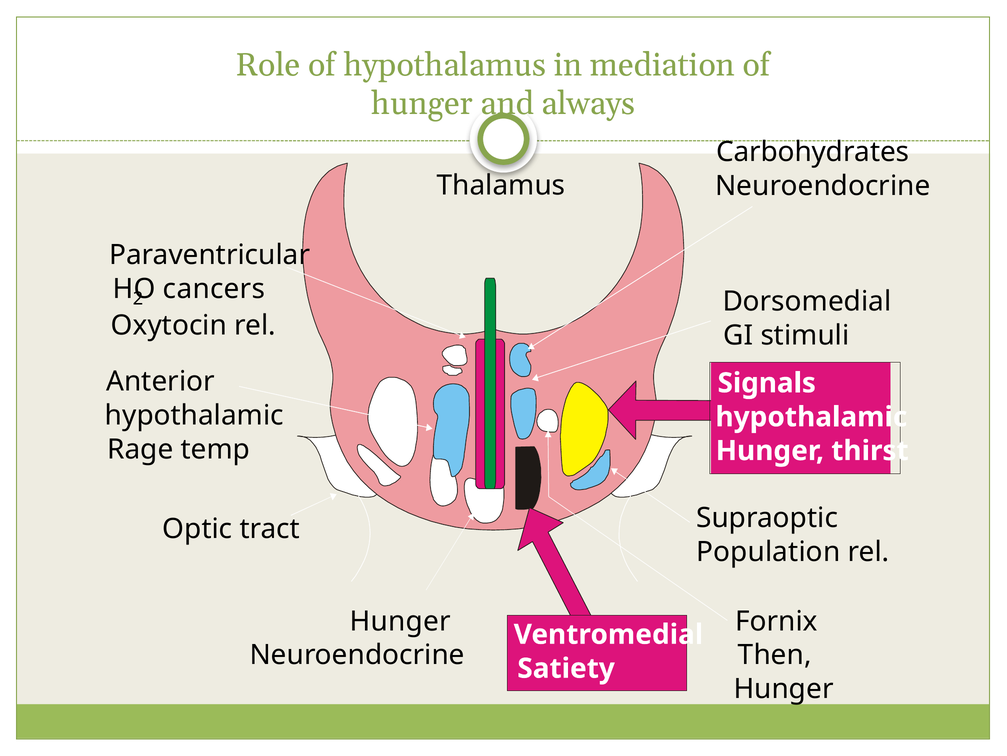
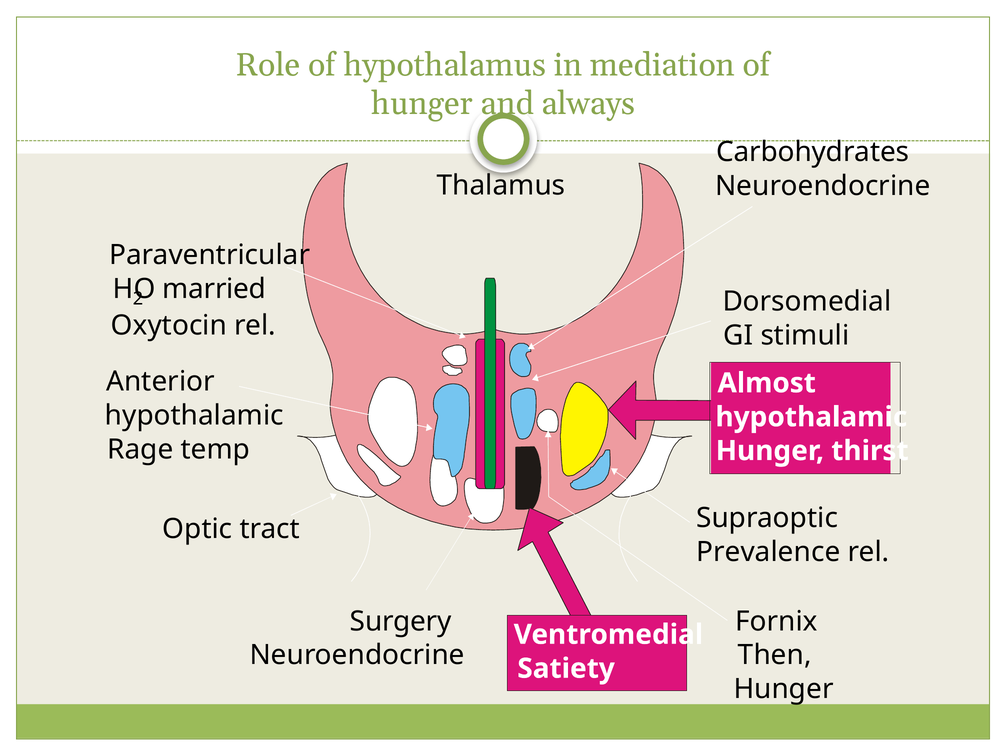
cancers: cancers -> married (214, 289)
Signals: Signals -> Almost (767, 383)
Population: Population -> Prevalence (768, 551)
Hunger: Hunger -> Surgery (401, 621)
